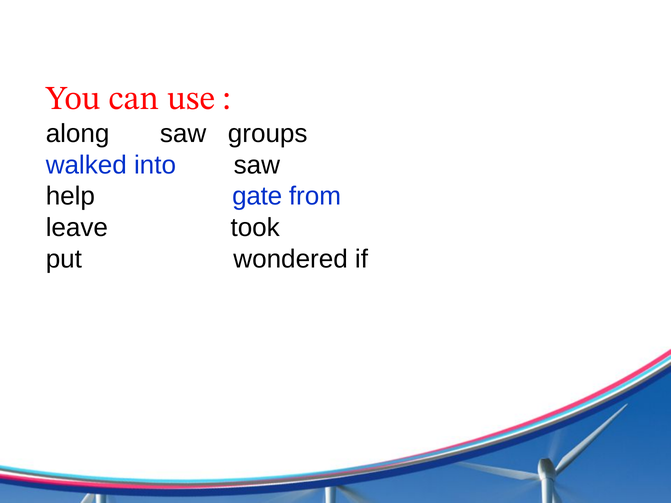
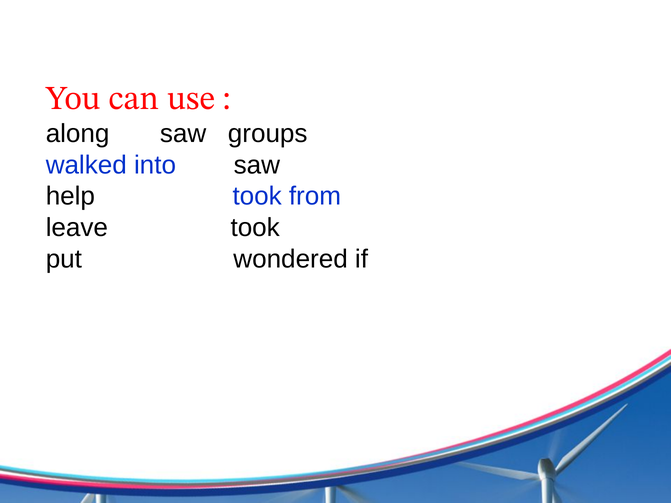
help gate: gate -> took (257, 196)
